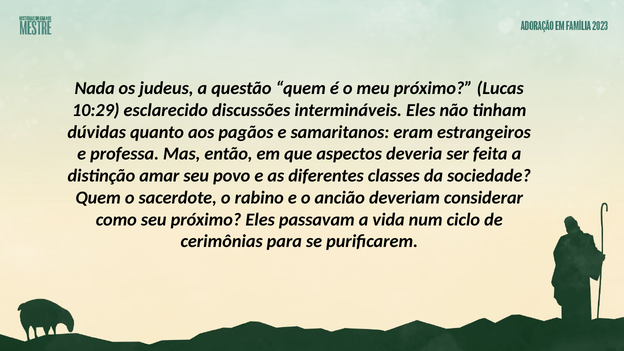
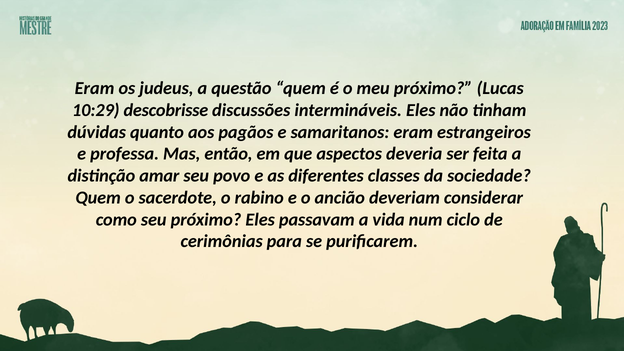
Nada: Nada -> Eram (95, 88)
esclarecido: esclarecido -> descobrisse (166, 110)
